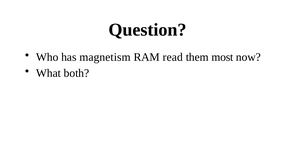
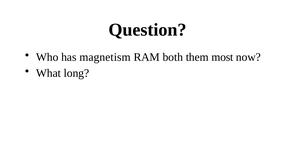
read: read -> both (173, 57)
both: both -> long (76, 73)
